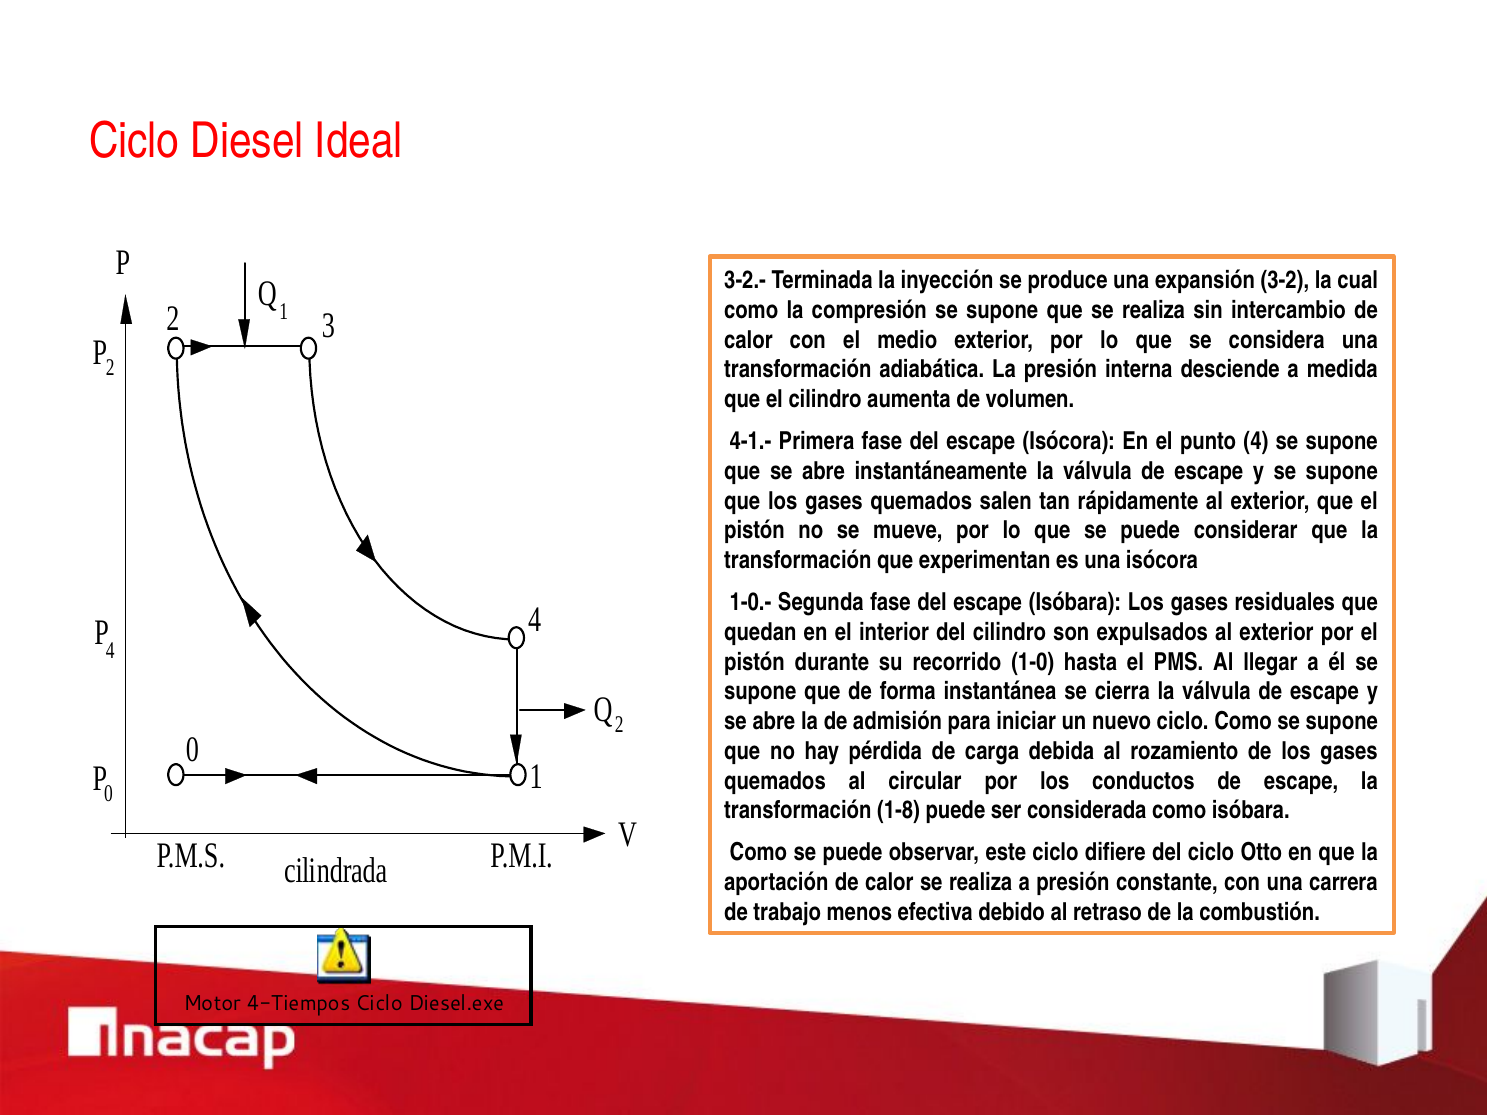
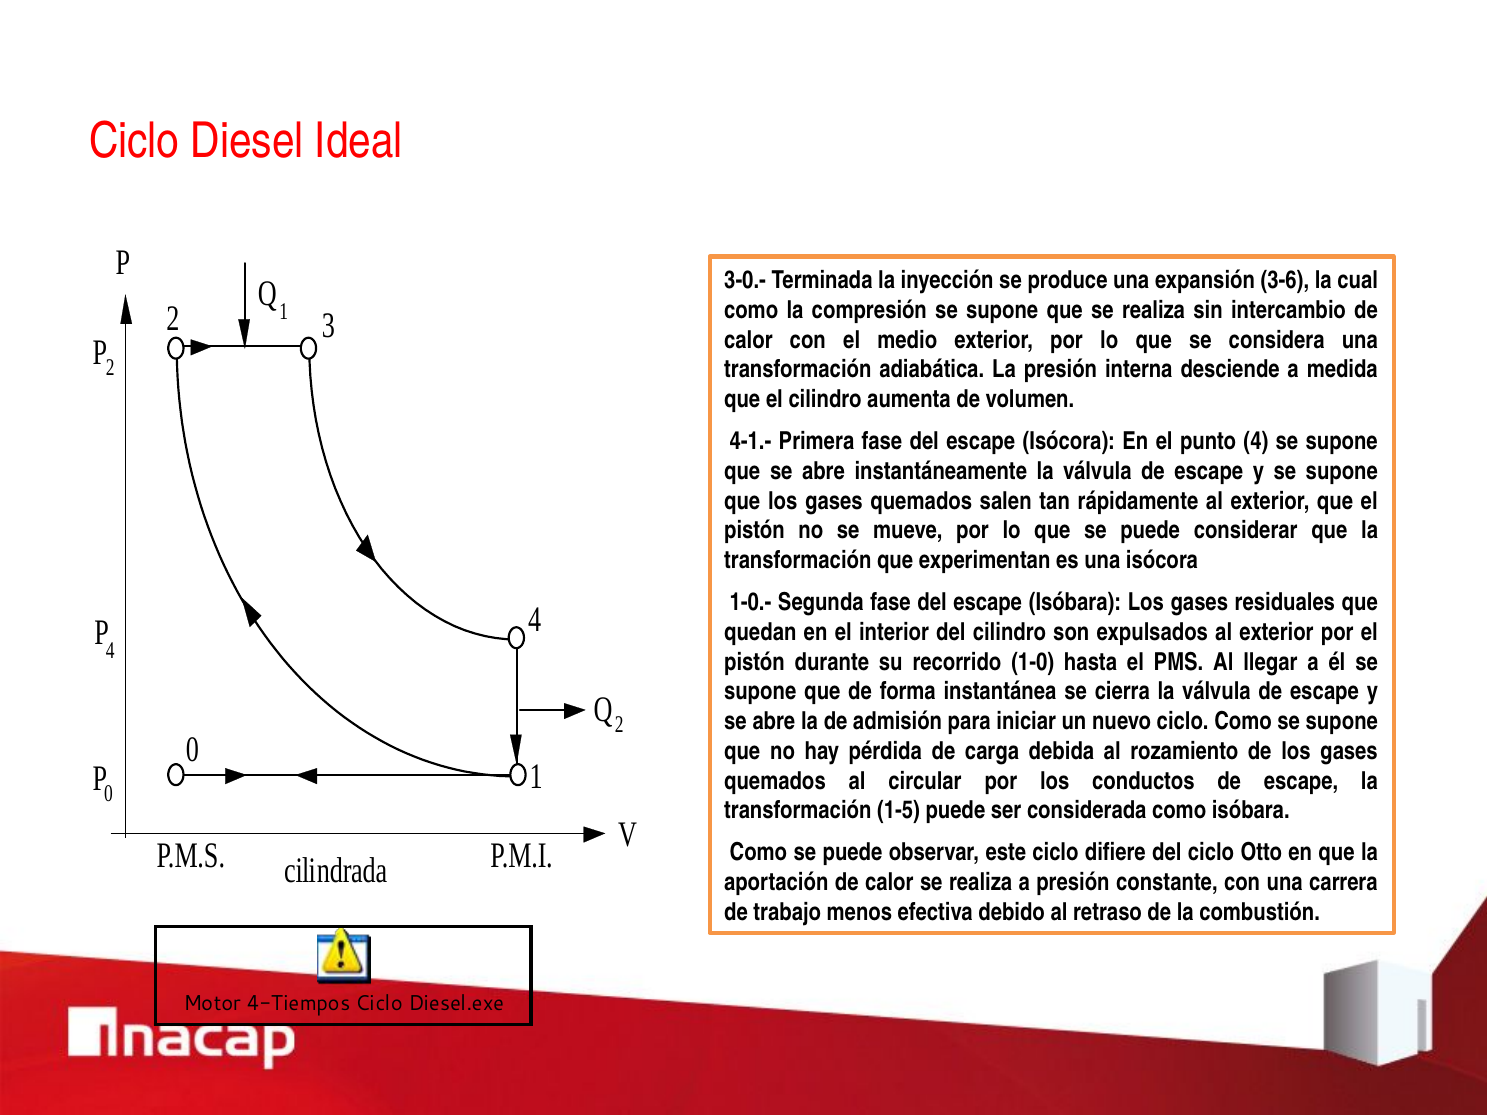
3-2.-: 3-2.- -> 3-0.- (745, 280)
3-2: 3-2 -> 3-6 (1285, 280)
1-8: 1-8 -> 1-5 (899, 811)
